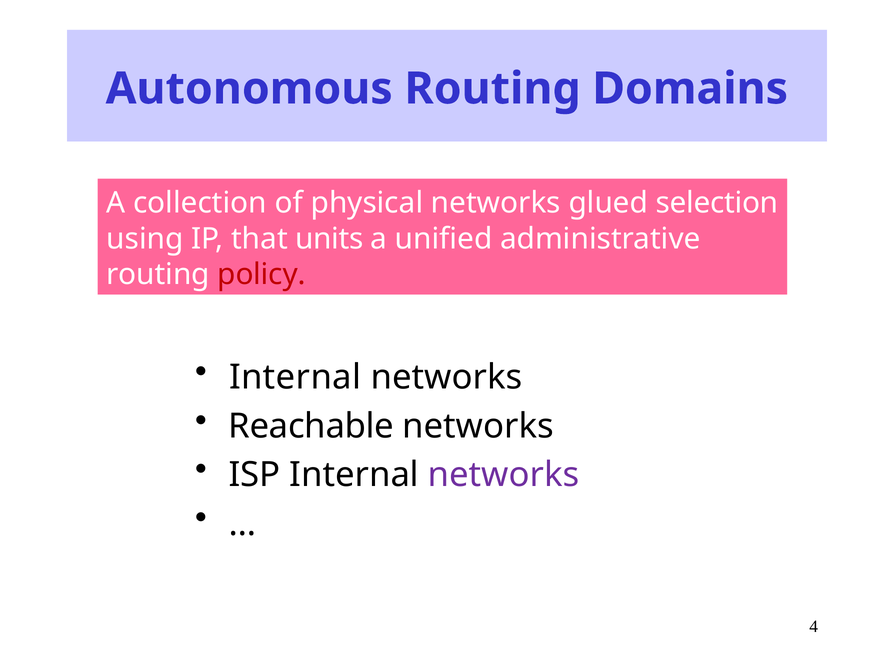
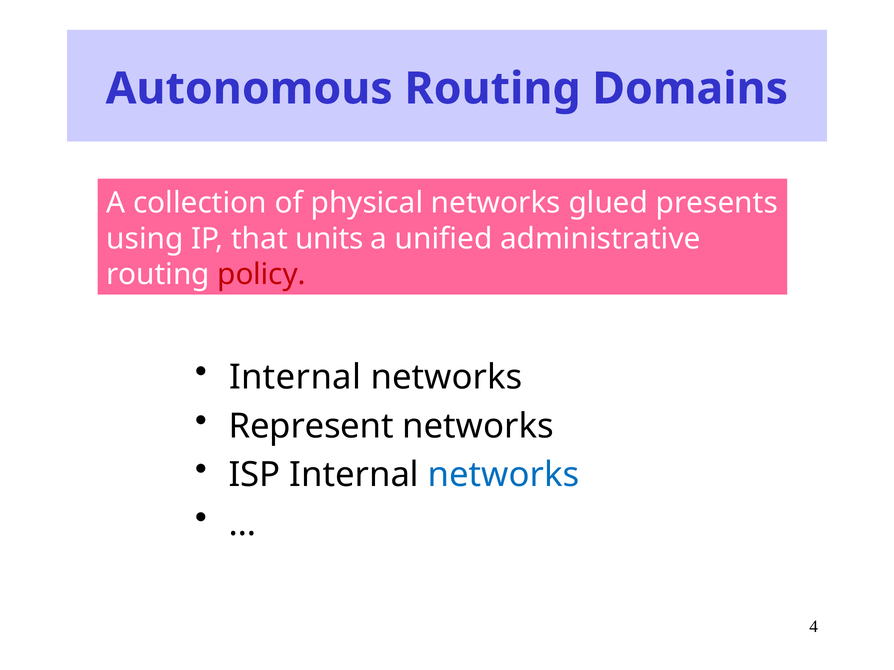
selection: selection -> presents (717, 203)
Reachable: Reachable -> Represent (311, 427)
networks colour: purple -> blue (504, 475)
